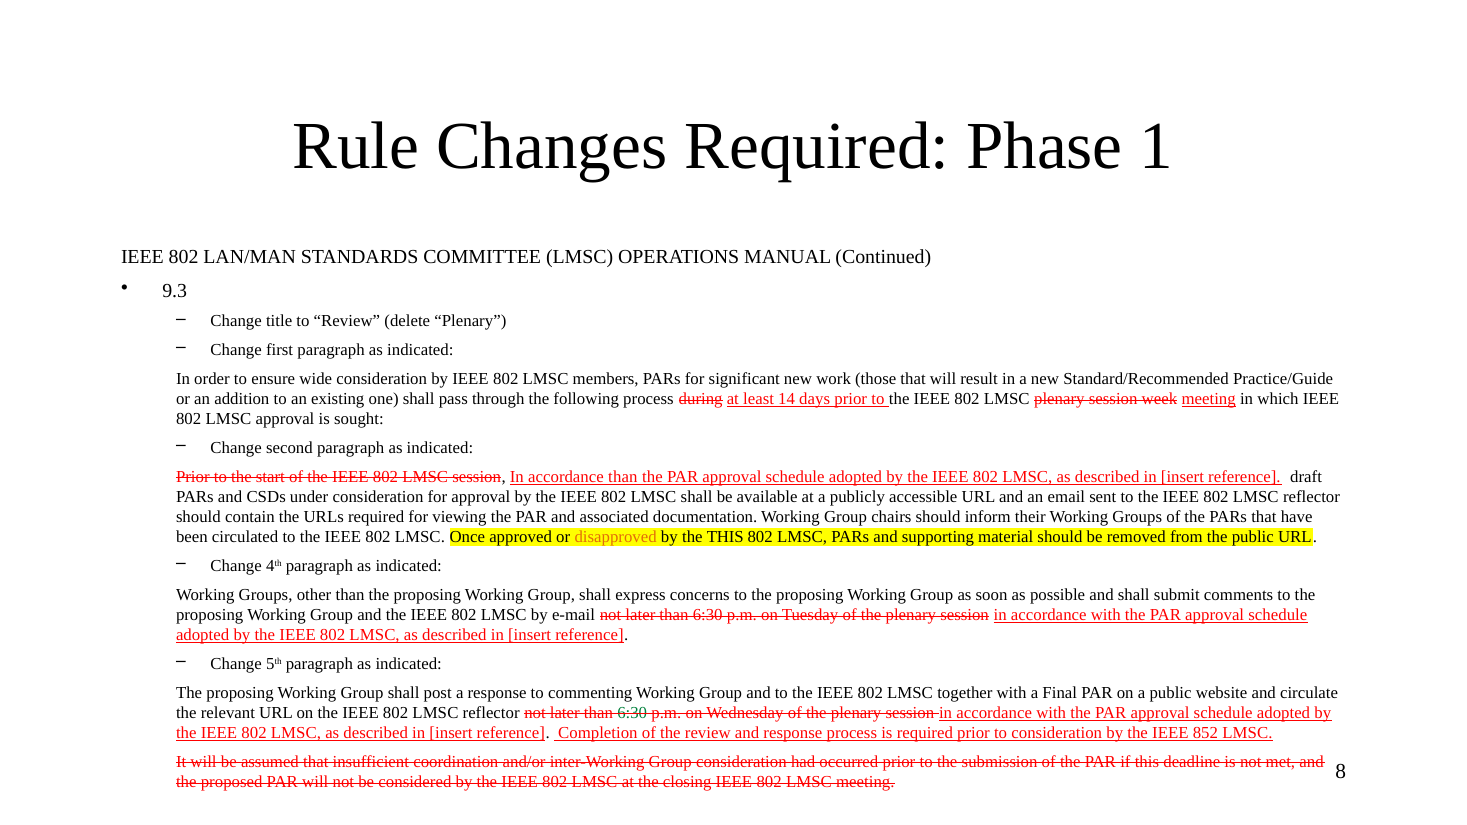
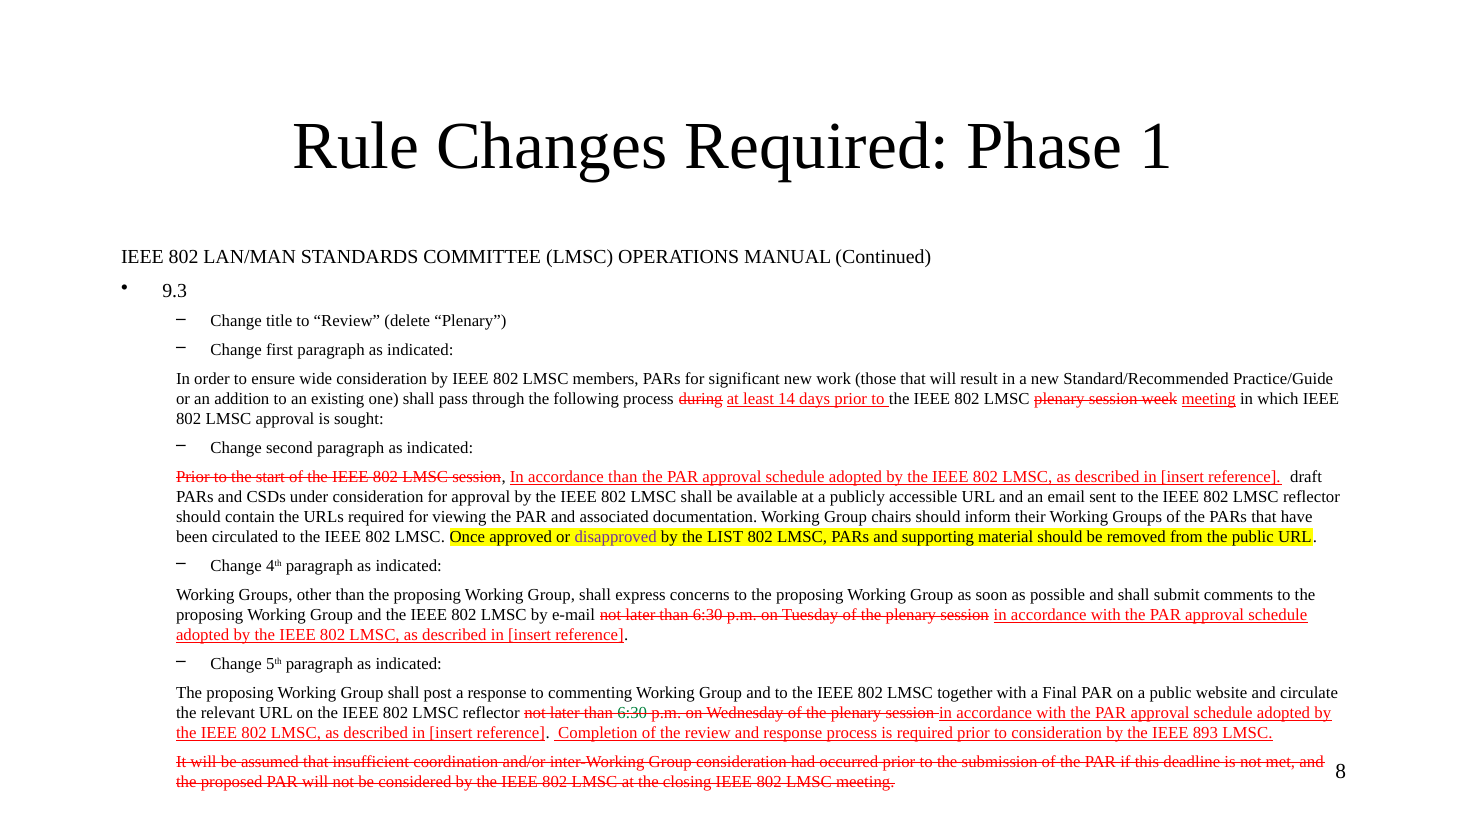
disapproved colour: orange -> purple (616, 537)
the THIS: THIS -> LIST (725, 537)
852: 852 -> 893 (1205, 733)
